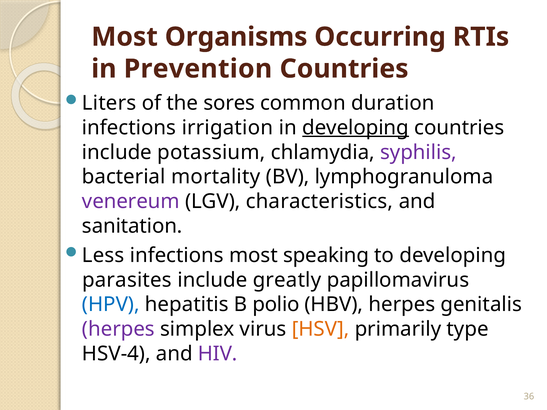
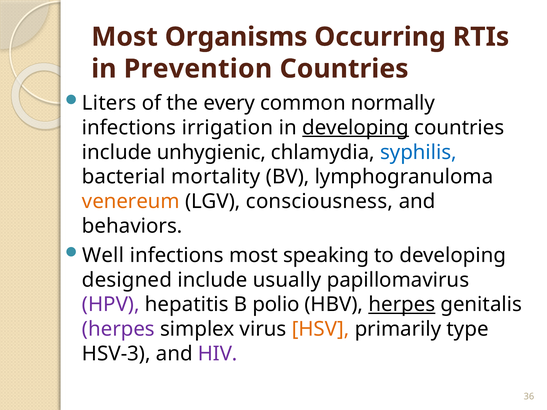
sores: sores -> every (229, 103)
duration: duration -> normally (393, 103)
potassium: potassium -> unhygienic (211, 152)
syphilis colour: purple -> blue (418, 152)
venereum colour: purple -> orange (131, 202)
characteristics: characteristics -> consciousness (319, 202)
sanitation: sanitation -> behaviors (132, 226)
Less: Less -> Well (103, 255)
parasites: parasites -> designed (127, 280)
greatly: greatly -> usually (287, 280)
HPV colour: blue -> purple (111, 305)
herpes underline: none -> present (402, 305)
HSV-4: HSV-4 -> HSV-3 (116, 354)
